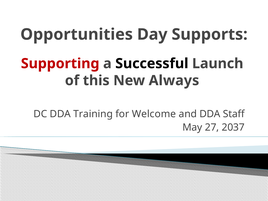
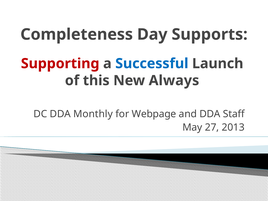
Opportunities: Opportunities -> Completeness (77, 34)
Successful colour: black -> blue (152, 64)
Training: Training -> Monthly (93, 114)
Welcome: Welcome -> Webpage (154, 114)
2037: 2037 -> 2013 (233, 127)
